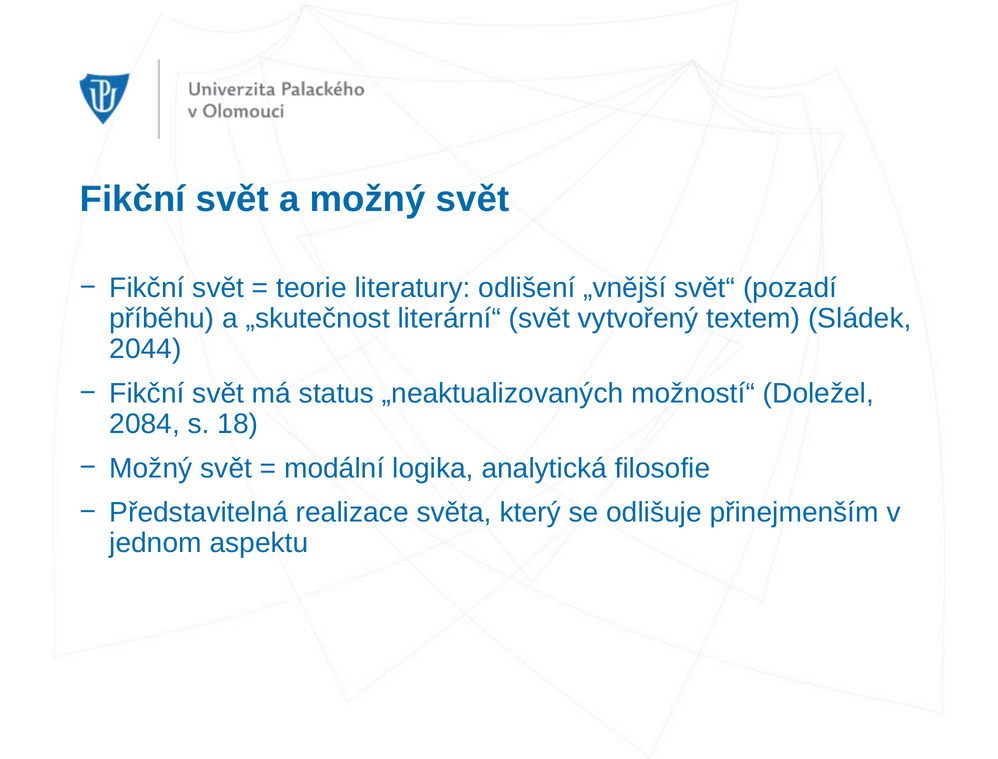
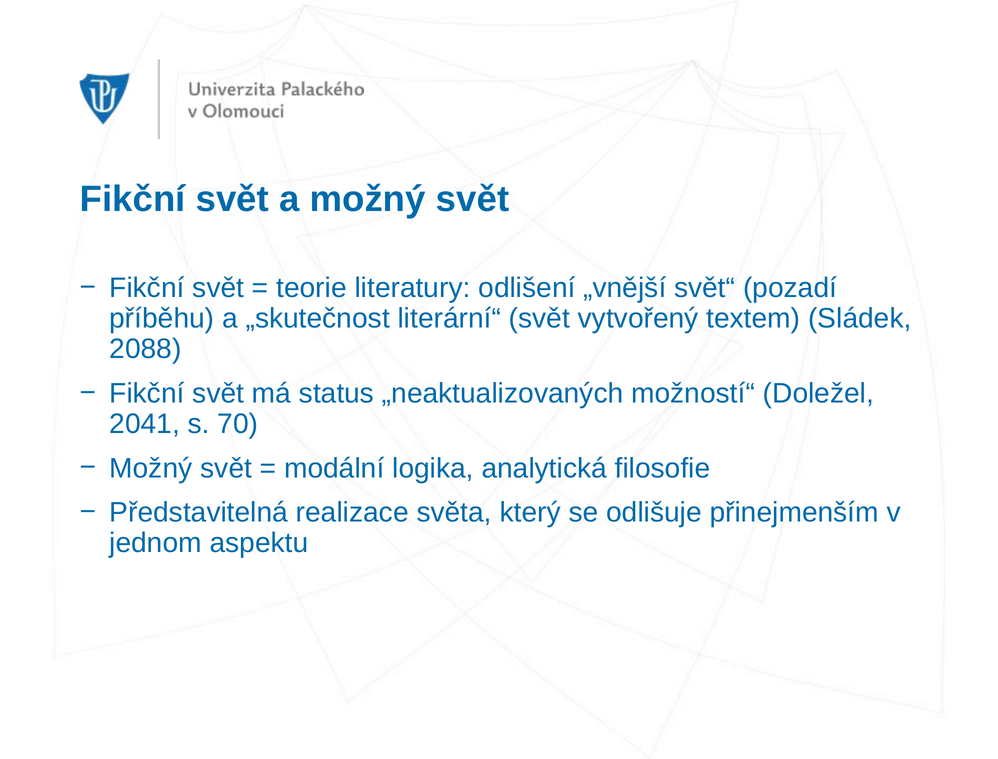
2044: 2044 -> 2088 (145, 349)
2084: 2084 -> 2041 (145, 424)
18: 18 -> 70 (238, 424)
